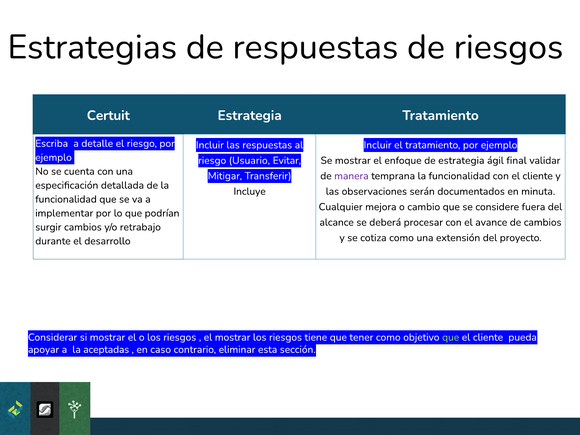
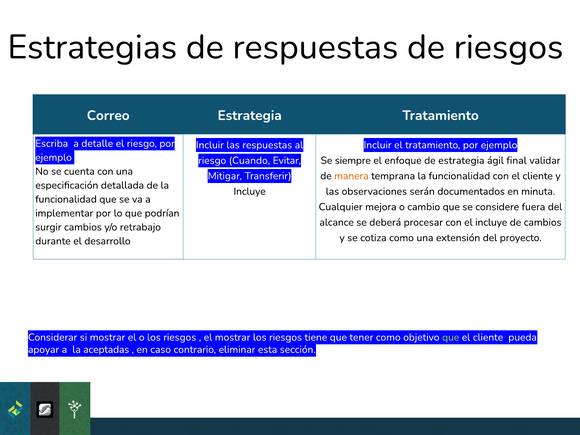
Certuit: Certuit -> Correo (108, 115)
Usuario: Usuario -> Cuando (249, 160)
Se mostrar: mostrar -> siempre (353, 160)
manera colour: purple -> orange (351, 176)
el avance: avance -> incluye (491, 222)
